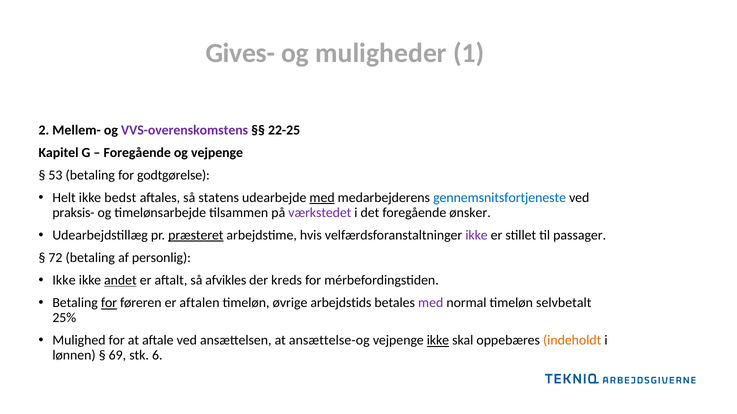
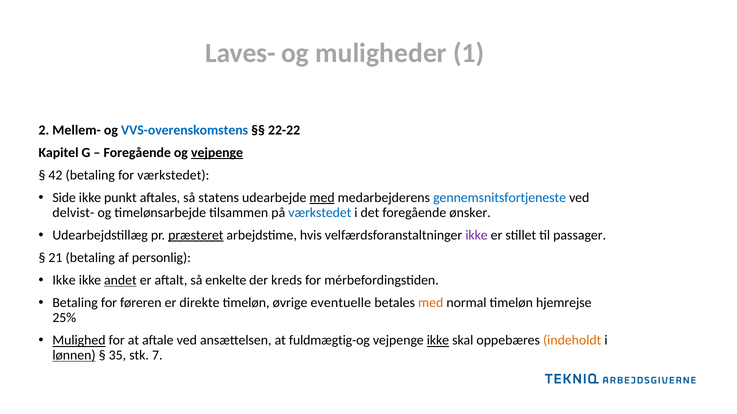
Gives-: Gives- -> Laves- (240, 53)
VVS-overenskomstens colour: purple -> blue (185, 130)
22-25: 22-25 -> 22-22 (284, 130)
vejpenge underline: none -> present (217, 153)
53: 53 -> 42 (55, 175)
for godtgørelse: godtgørelse -> værkstedet (173, 175)
Helt: Helt -> Side (64, 198)
bedst: bedst -> punkt (120, 198)
praksis-: praksis- -> delvist- (73, 213)
værkstedet colour: purple -> blue (320, 213)
72: 72 -> 21 (55, 258)
afvikles: afvikles -> enkelte (226, 281)
for underline: present -> none (109, 303)
aftalen: aftalen -> direkte (200, 303)
arbejdstids: arbejdstids -> eventuelle (341, 303)
med colour: purple -> orange (431, 303)
selvbetalt: selvbetalt -> hjemrejse (564, 303)
Mulighed underline: none -> present (79, 341)
ansættelse-og: ansættelse-og -> fuldmægtig-og (329, 341)
lønnen underline: none -> present (74, 356)
69: 69 -> 35 (117, 356)
6: 6 -> 7 (157, 356)
